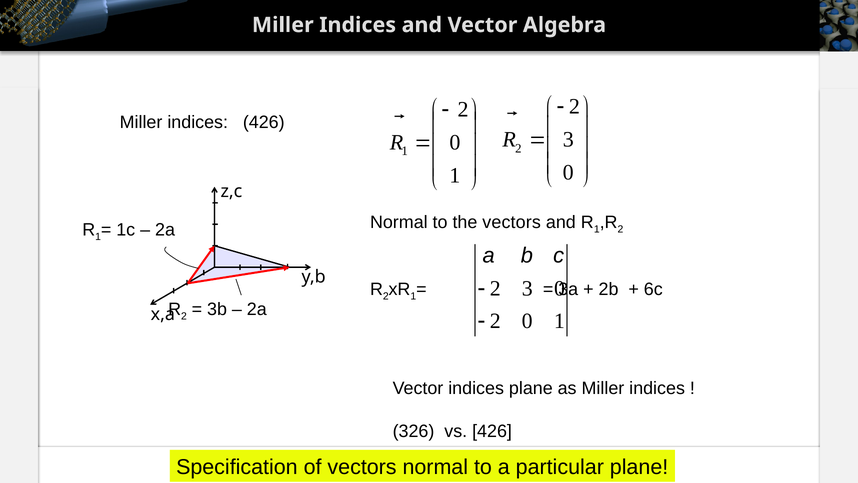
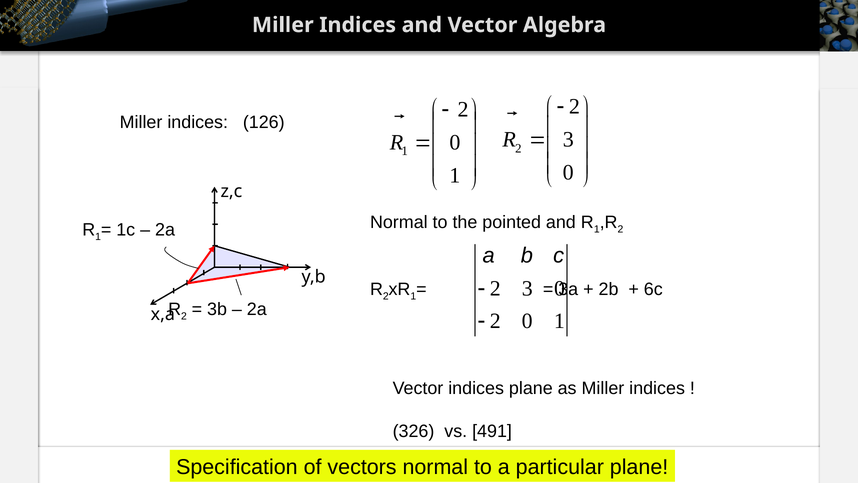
indices 426: 426 -> 126 (264, 122)
the vectors: vectors -> pointed (512, 222)
vs 426: 426 -> 491 (492, 431)
